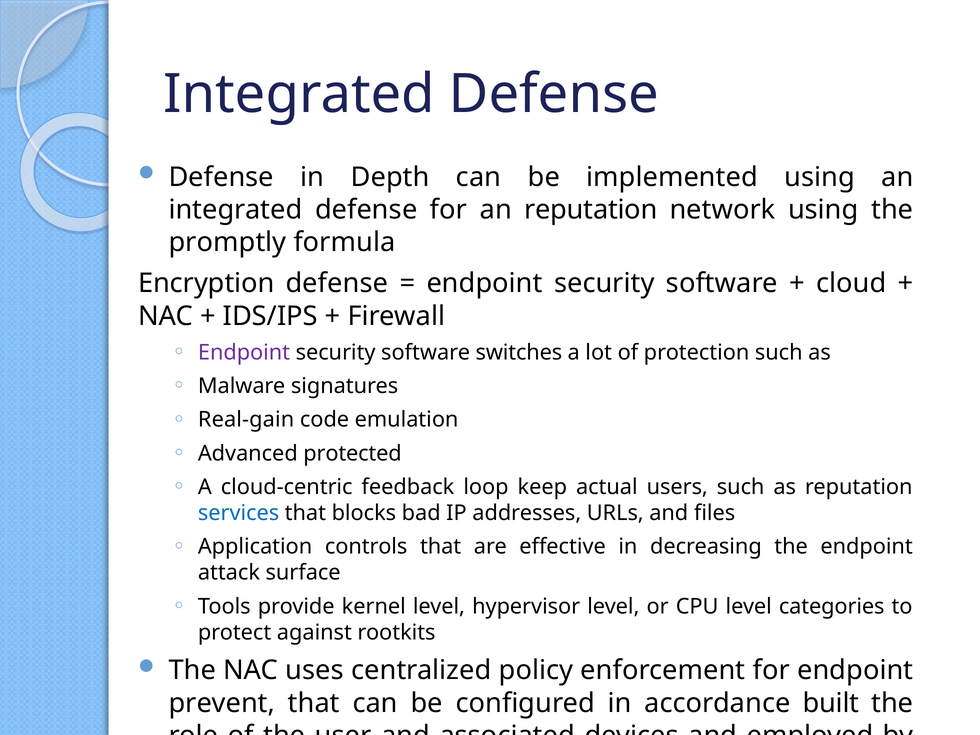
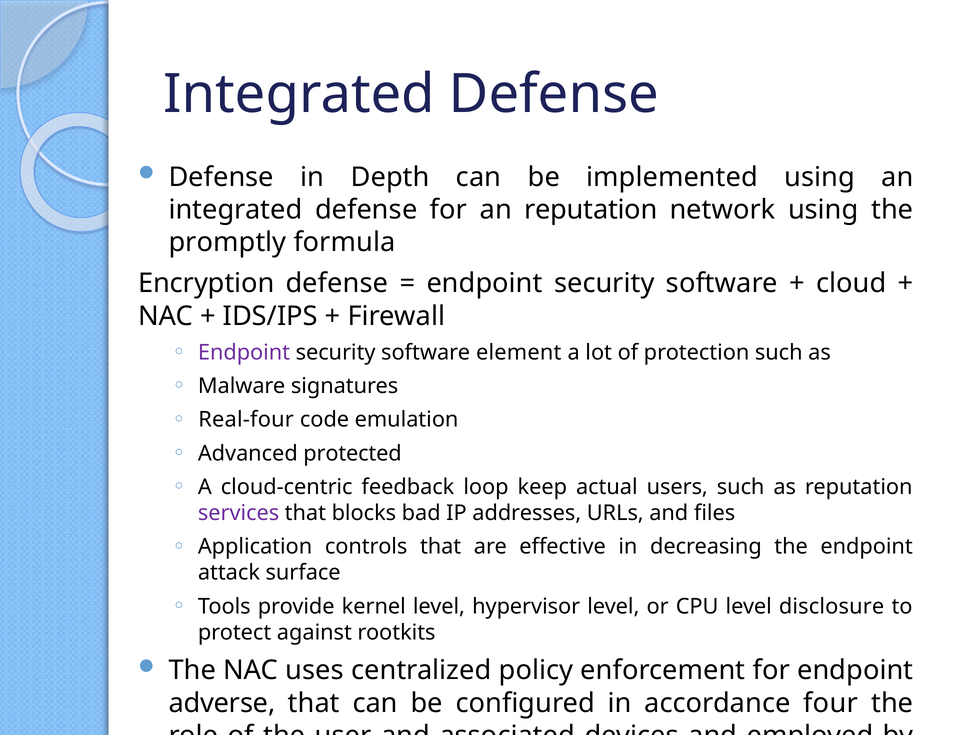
switches: switches -> element (519, 353)
Real-gain: Real-gain -> Real-four (246, 420)
services colour: blue -> purple (239, 513)
categories: categories -> disclosure (832, 606)
prevent: prevent -> adverse (222, 703)
built: built -> four (831, 703)
